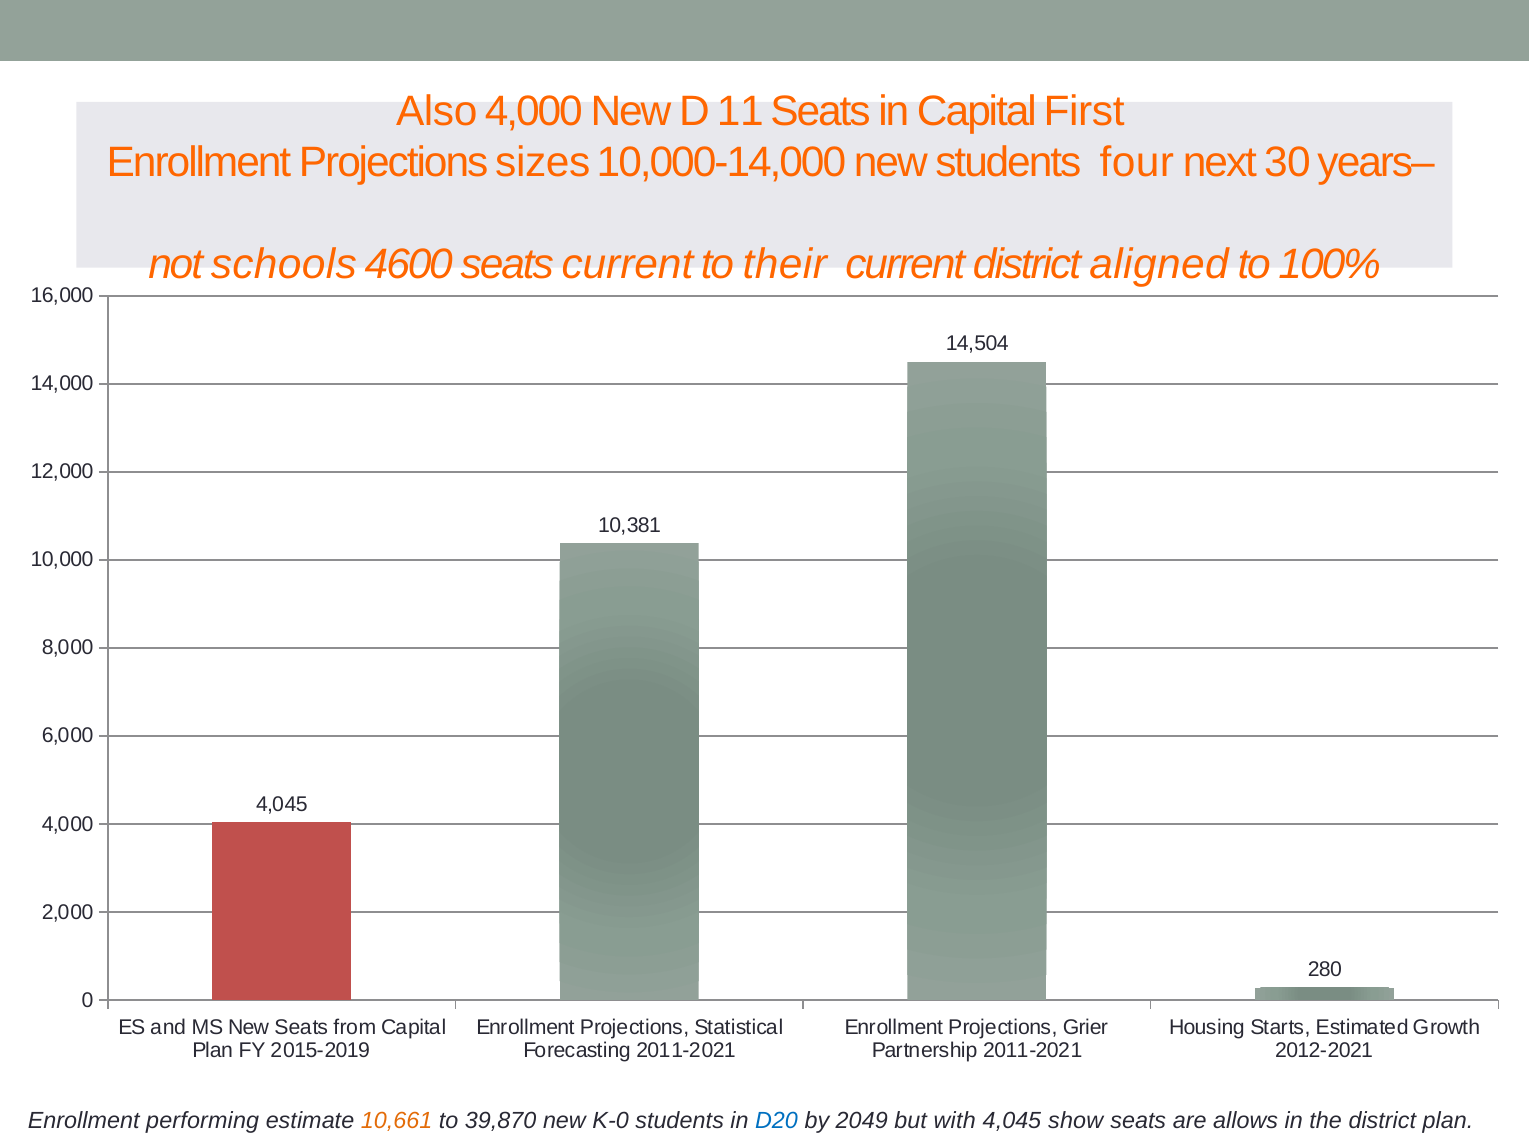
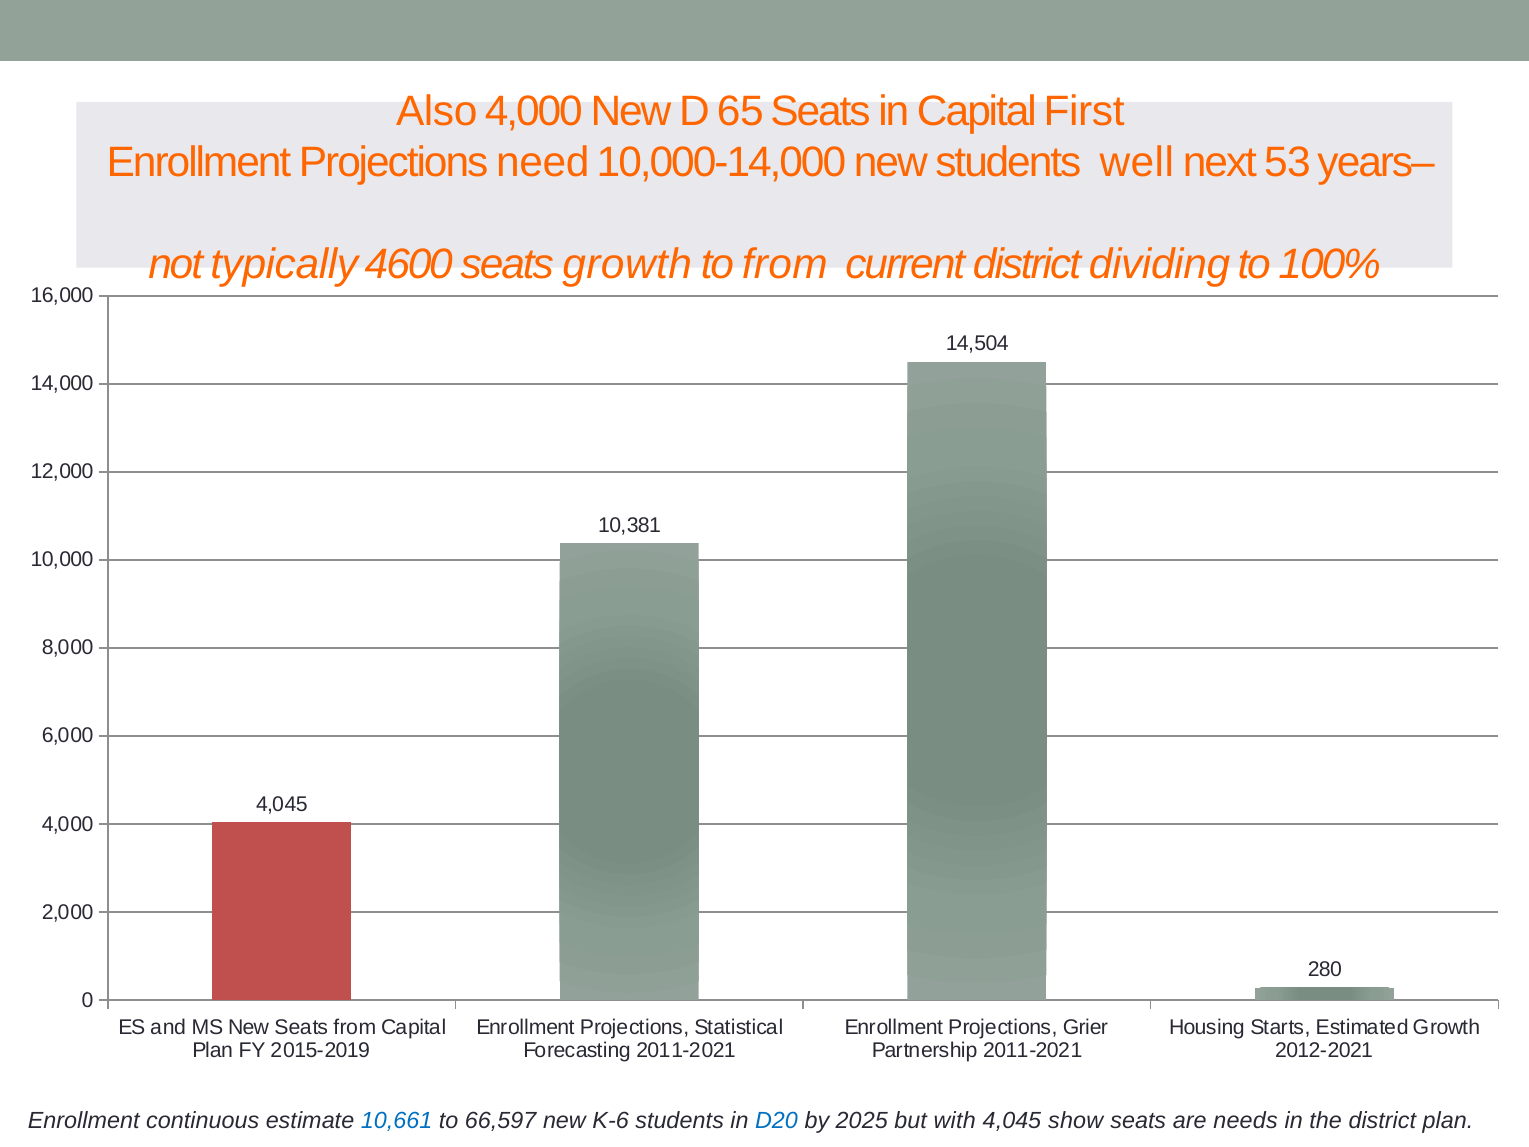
11: 11 -> 65 (740, 111)
sizes: sizes -> need (543, 162)
four: four -> well (1137, 162)
30: 30 -> 53 (1287, 162)
schools: schools -> typically (284, 264)
seats current: current -> growth (627, 264)
to their: their -> from (785, 264)
aligned: aligned -> dividing (1159, 264)
performing: performing -> continuous (203, 1121)
10,661 colour: orange -> blue (397, 1121)
39,870: 39,870 -> 66,597 (501, 1121)
K-0: K-0 -> K-6 (611, 1121)
2049: 2049 -> 2025 (862, 1121)
allows: allows -> needs (1246, 1121)
